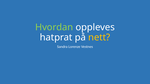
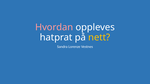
Hvordan colour: light green -> pink (54, 27)
